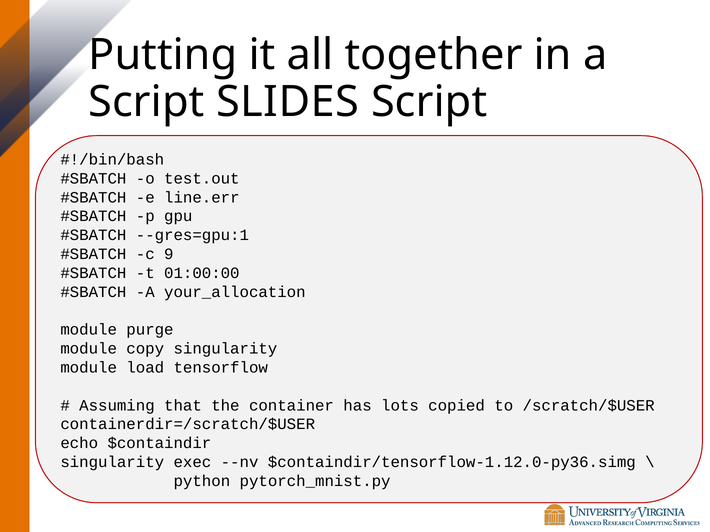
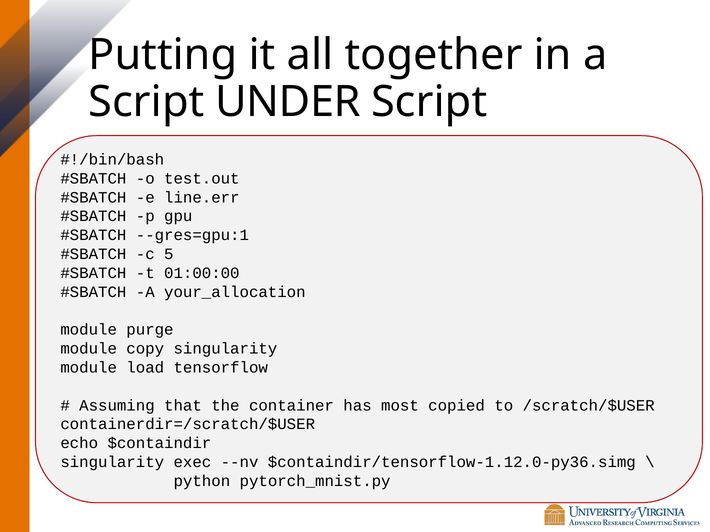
SLIDES: SLIDES -> UNDER (288, 102)
9: 9 -> 5 (169, 254)
lots: lots -> most (400, 406)
